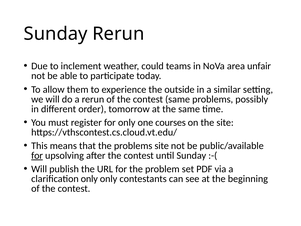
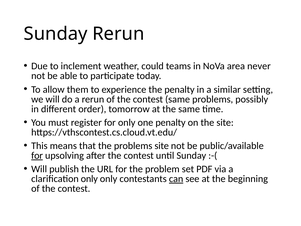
unfair: unfair -> never (259, 66)
the outside: outside -> penalty (179, 89)
one courses: courses -> penalty (170, 122)
can underline: none -> present (176, 179)
